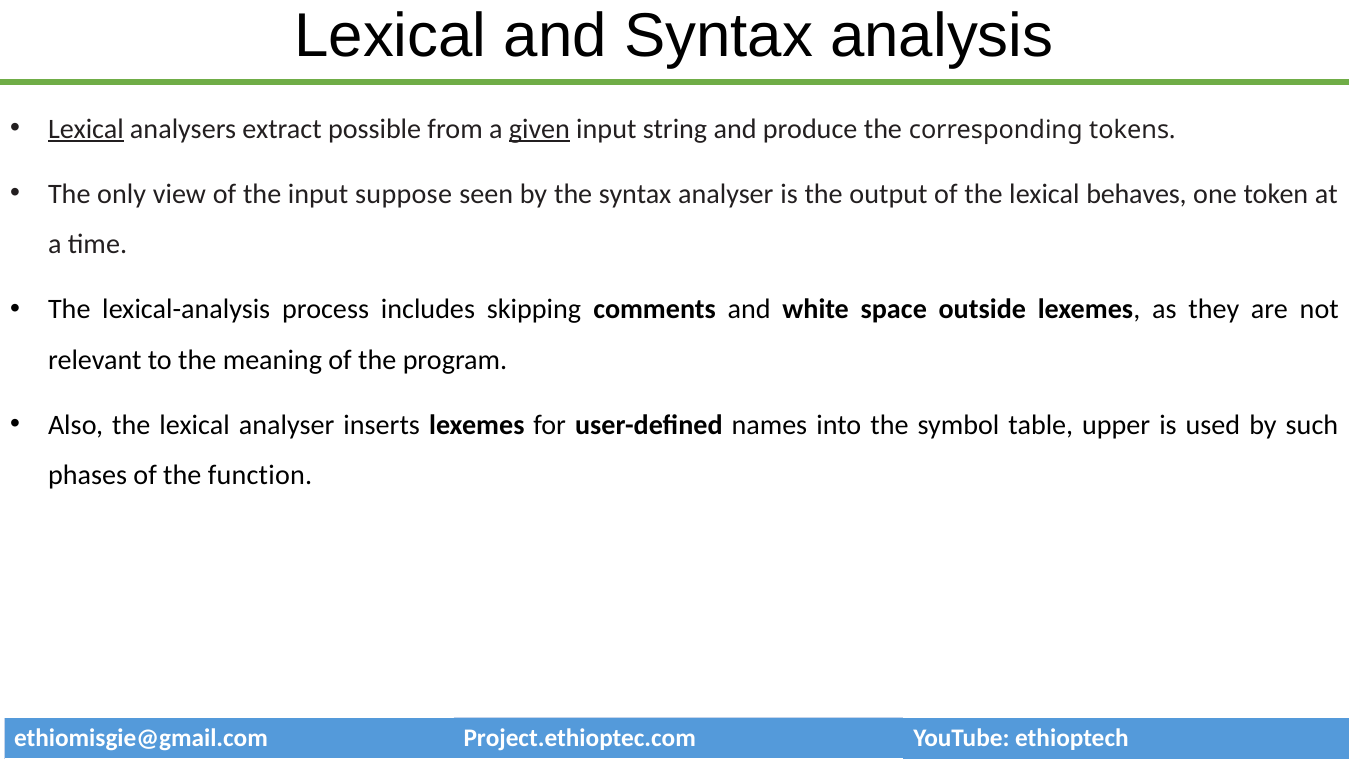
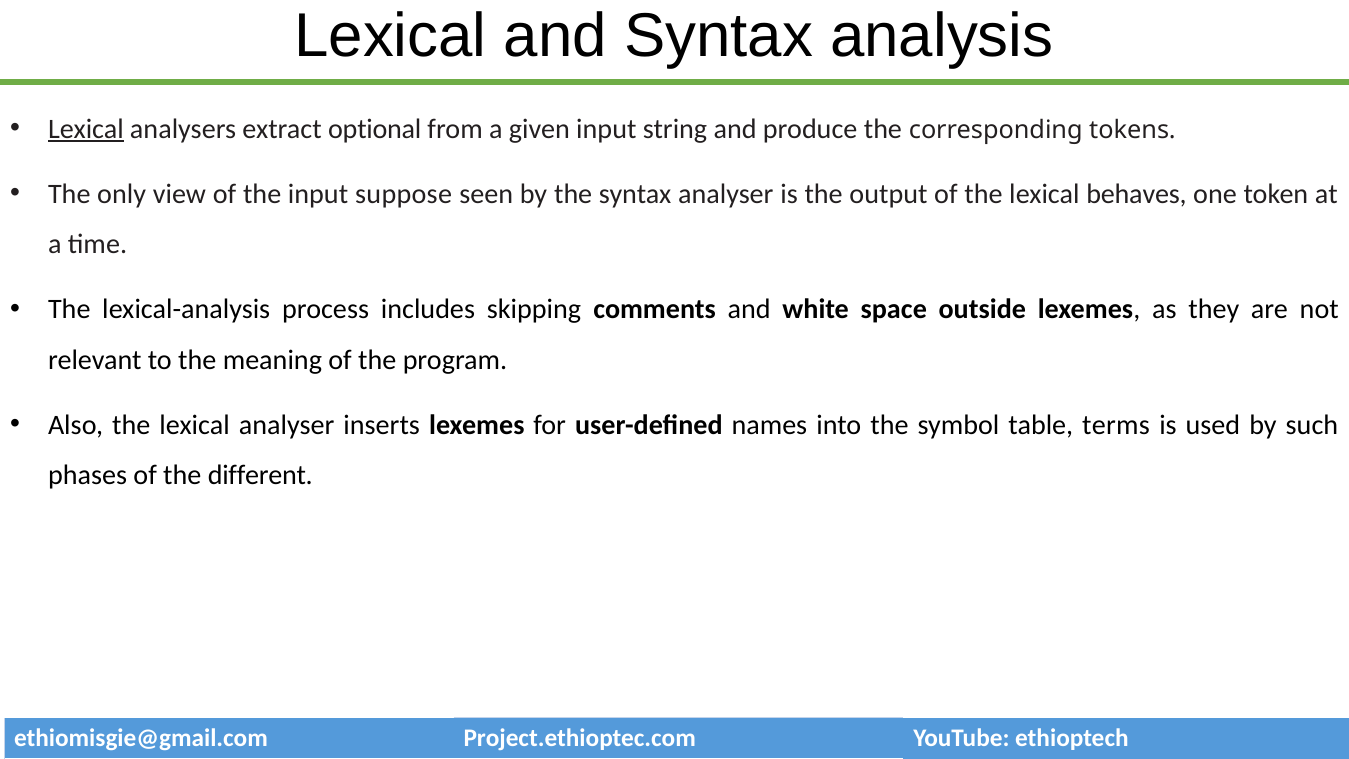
possible: possible -> optional (375, 129)
given underline: present -> none (539, 129)
upper: upper -> terms (1116, 425)
function: function -> different (260, 475)
